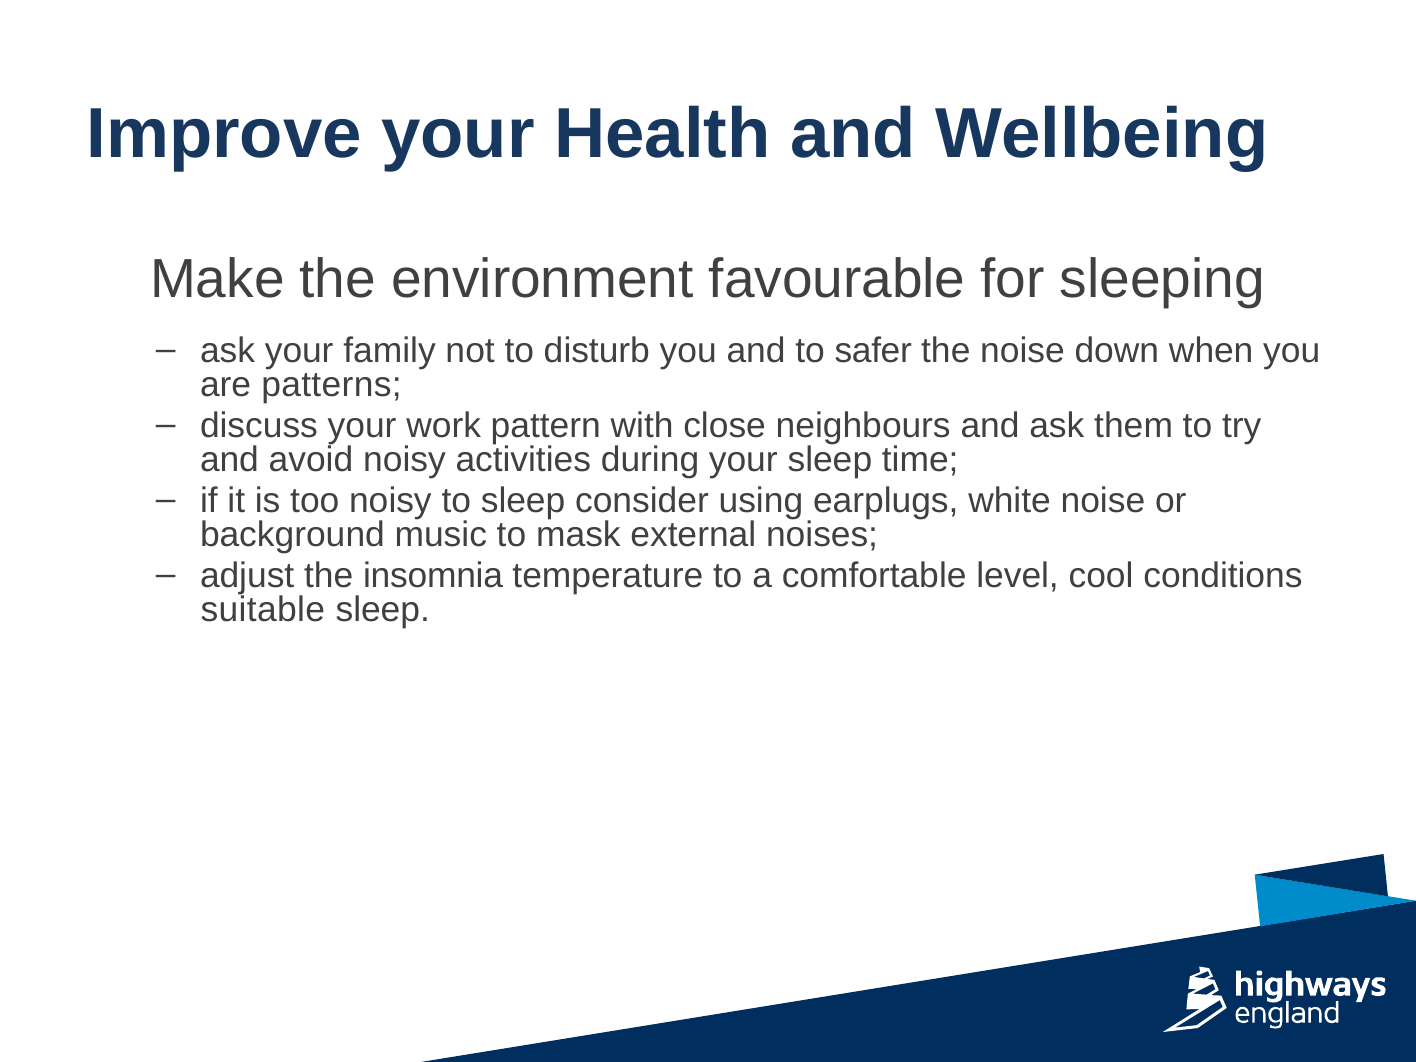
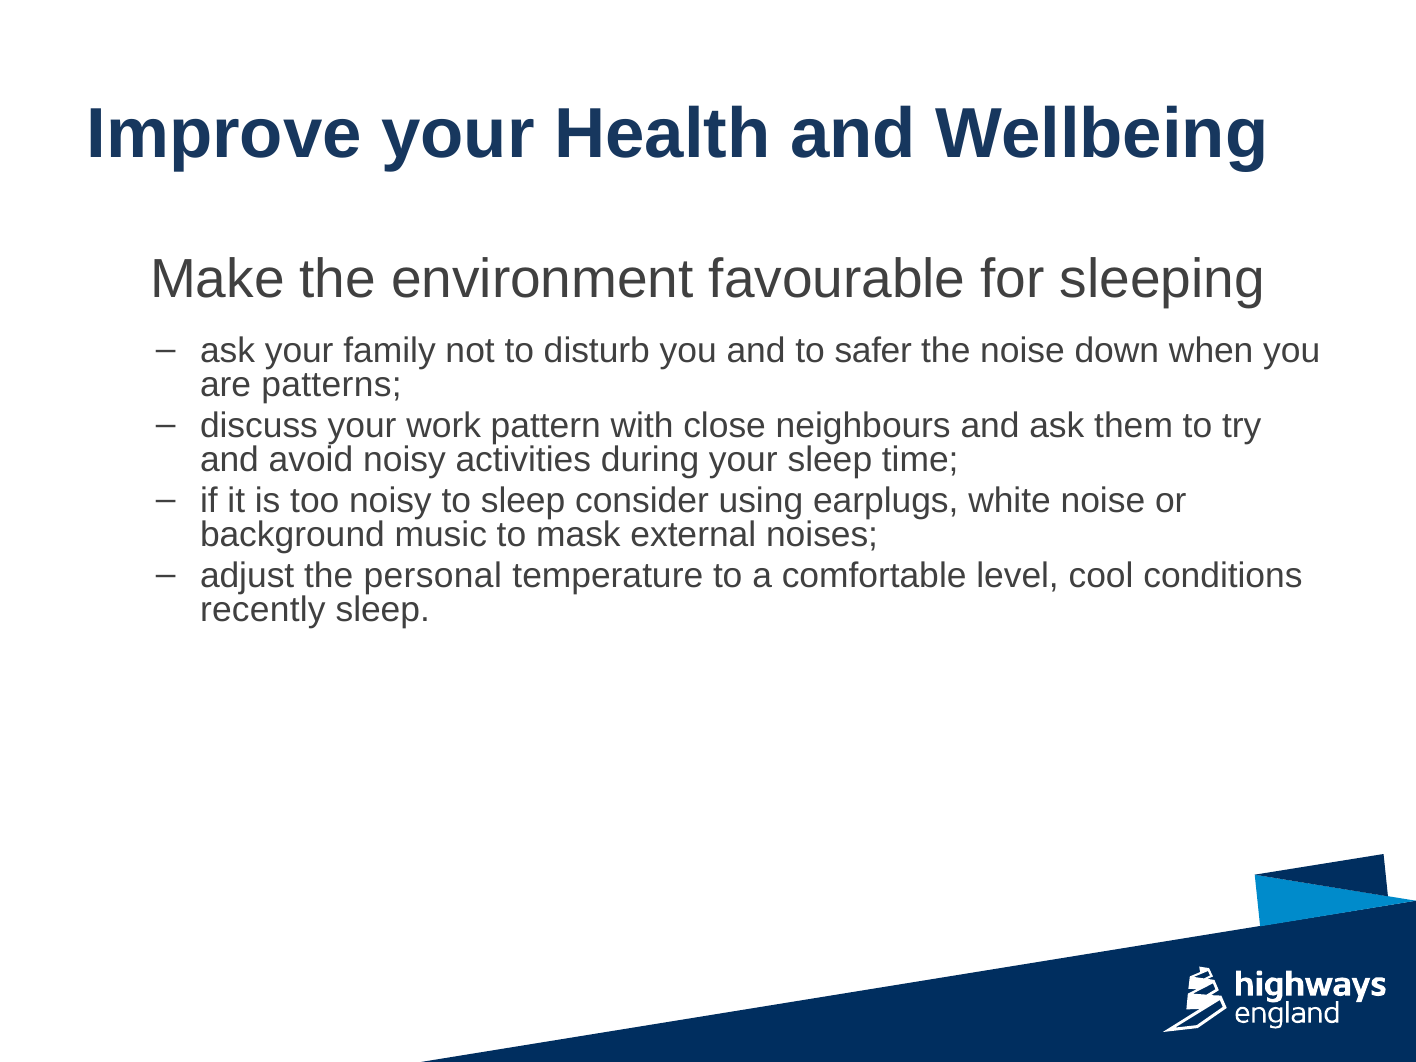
insomnia: insomnia -> personal (433, 576)
suitable: suitable -> recently (263, 610)
